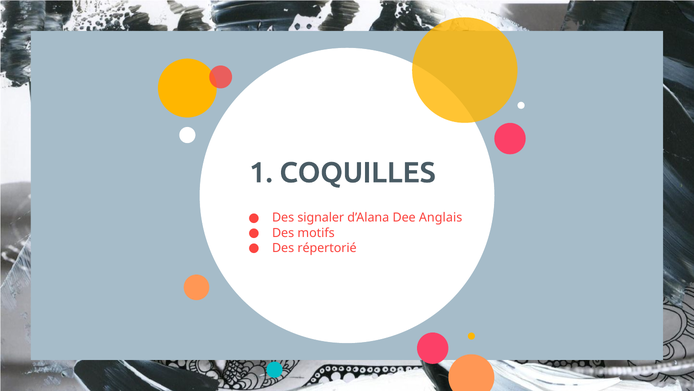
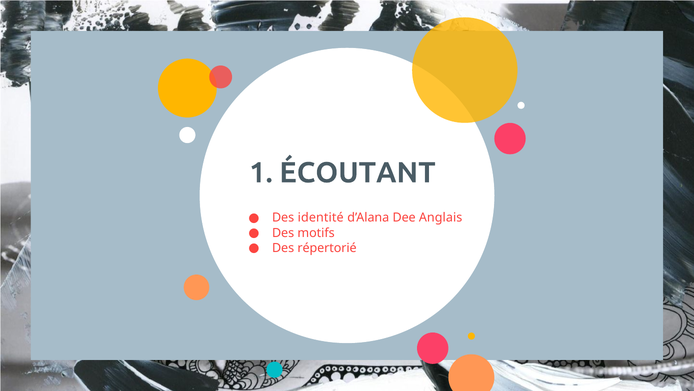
COQUILLES: COQUILLES -> ÉCOUTANT (358, 172)
signaler: signaler -> identité (321, 217)
